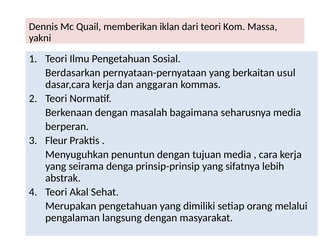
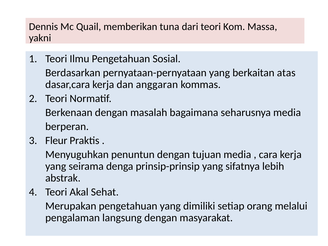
iklan: iklan -> tuna (169, 27)
usul: usul -> atas (286, 73)
